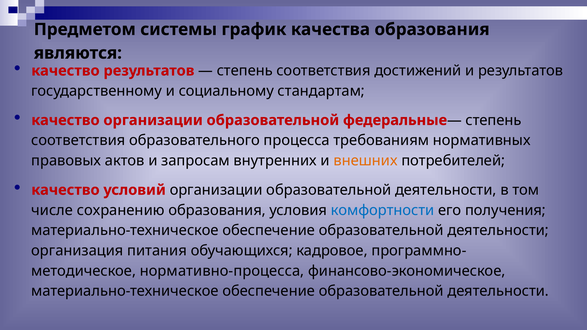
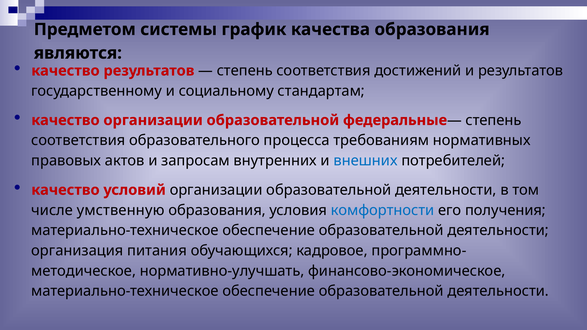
внешних colour: orange -> blue (366, 161)
сохранению: сохранению -> умственную (121, 210)
нормативно-процесса: нормативно-процесса -> нормативно-улучшать (222, 271)
